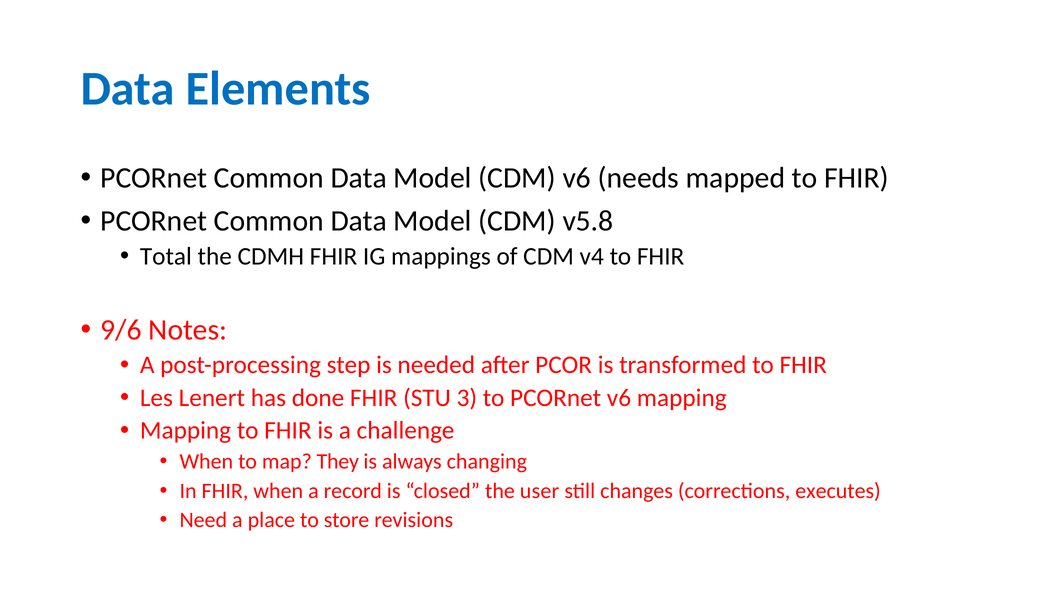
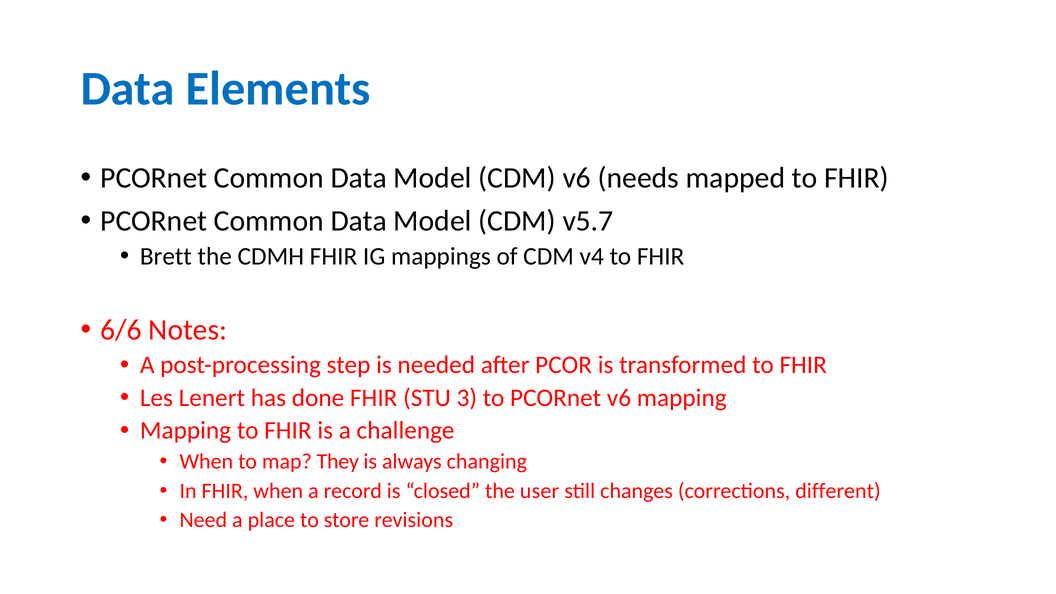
v5.8: v5.8 -> v5.7 (588, 221)
Total: Total -> Brett (166, 256)
9/6: 9/6 -> 6/6 (121, 330)
executes: executes -> different (838, 491)
